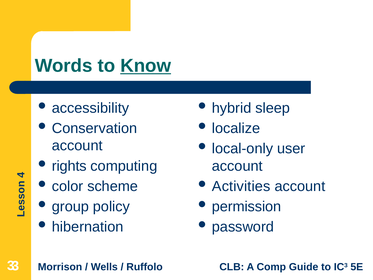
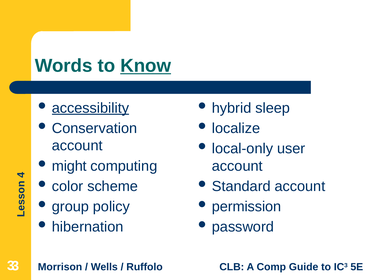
accessibility underline: none -> present (91, 108)
rights: rights -> might (69, 166)
Activities: Activities -> Standard (241, 186)
